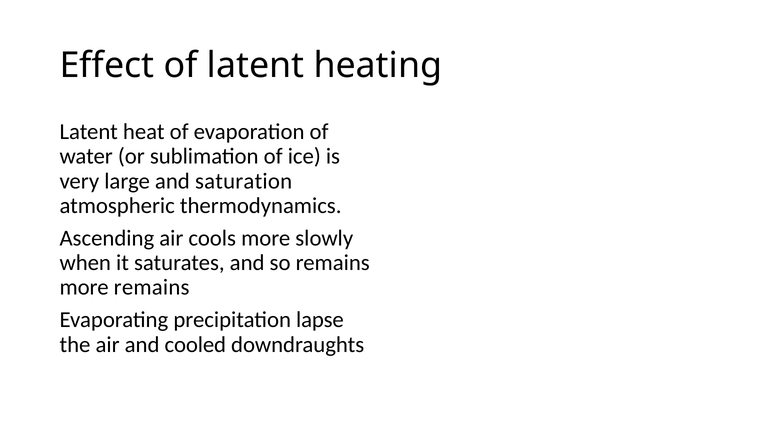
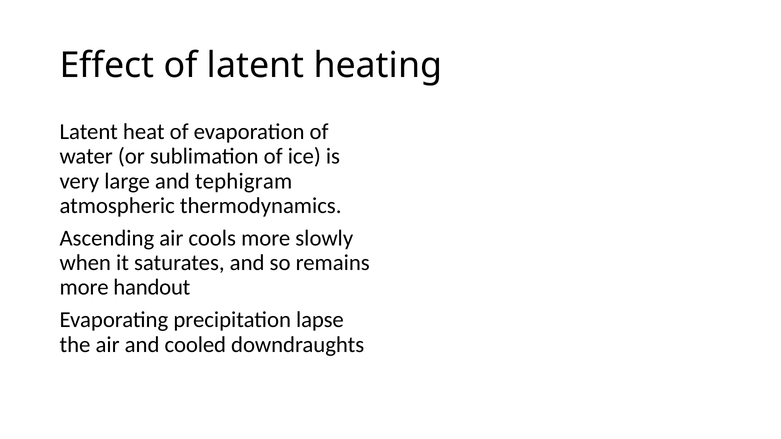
saturation: saturation -> tephigram (244, 181)
more remains: remains -> handout (152, 287)
